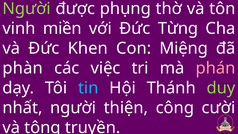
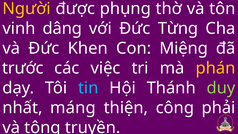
Người colour: light green -> yellow (27, 9)
miền: miền -> dâng (62, 28)
phàn: phàn -> trước (23, 68)
phán colour: pink -> yellow (215, 68)
nhất người: người -> máng (73, 108)
cười: cười -> phải (219, 108)
